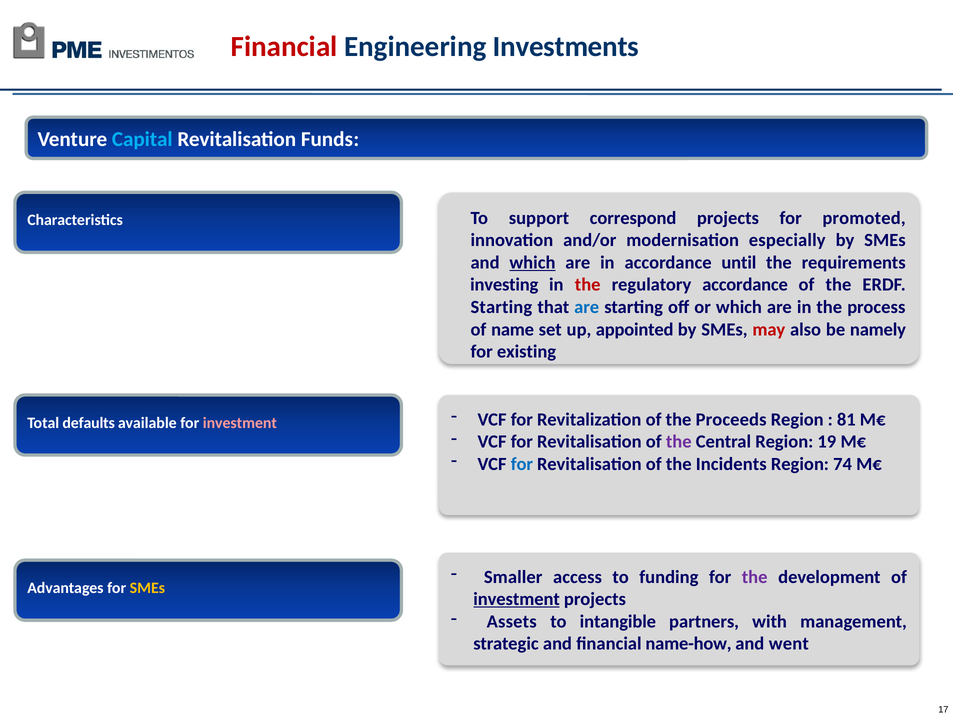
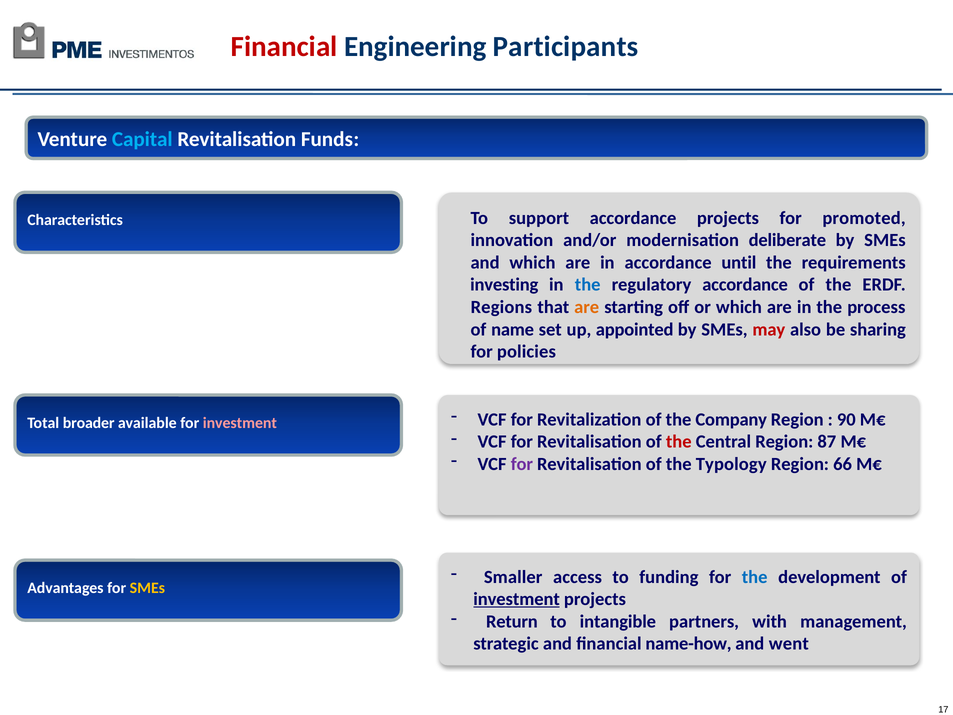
Investments: Investments -> Participants (566, 47)
support correspond: correspond -> accordance (633, 218)
especially: especially -> deliberate (787, 240)
which underline: present -> none (532, 263)
the colour: red -> blue (588, 285)
Starting: Starting -> Regions (501, 307)
are colour: blue -> orange (587, 307)
namely: namely -> sharing (878, 329)
existing: existing -> policies (526, 352)
defaults: defaults -> broader (89, 423)
Proceeds: Proceeds -> Company (731, 419)
81: 81 -> 90 (846, 419)
the colour: purple -> red (679, 441)
19: 19 -> 87 (827, 441)
for colour: blue -> purple (522, 464)
Incidents: Incidents -> Typology (731, 464)
74: 74 -> 66 (843, 464)
the colour: purple -> blue (755, 577)
Assets: Assets -> Return (512, 621)
